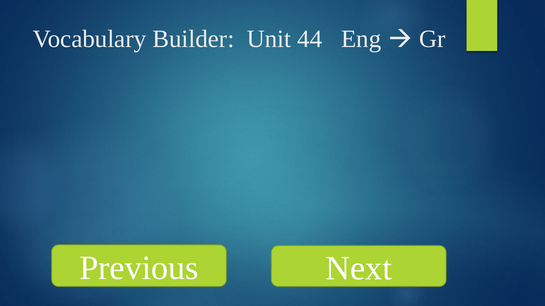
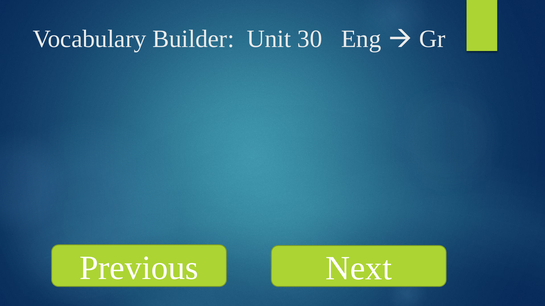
44: 44 -> 30 (310, 39)
